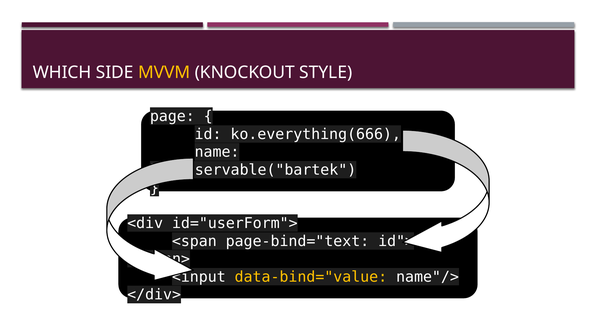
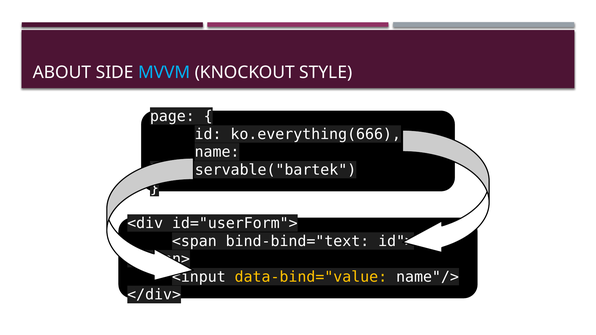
WHICH: WHICH -> ABOUT (62, 72)
MVVM colour: yellow -> light blue (164, 72)
page-bind="text: page-bind="text -> bind-bind="text (297, 241)
